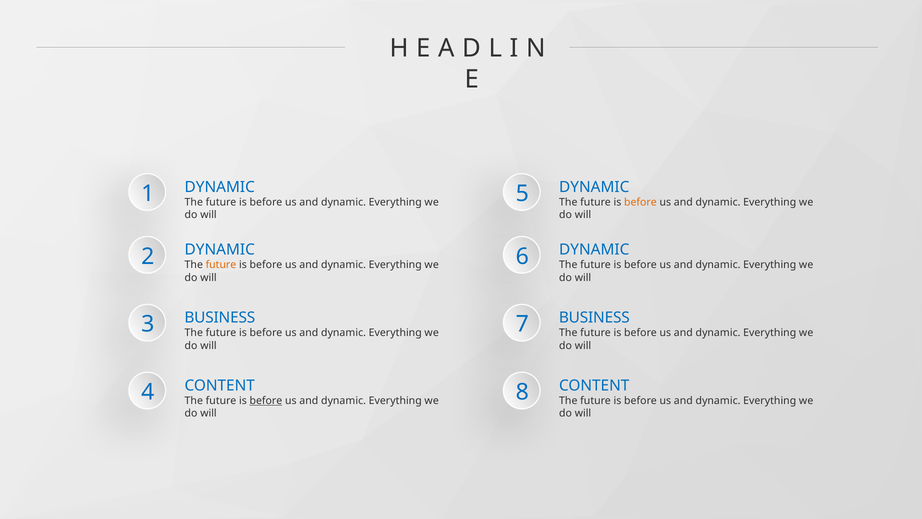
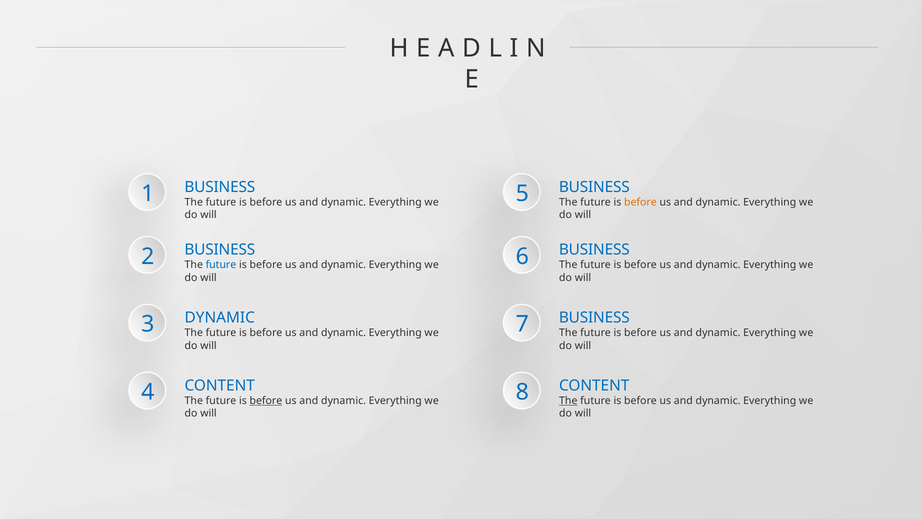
DYNAMIC: DYNAMIC -> BUSINESS (220, 187)
DYNAMIC: DYNAMIC -> BUSINESS (594, 187)
DYNAMIC: DYNAMIC -> BUSINESS (220, 250)
DYNAMIC: DYNAMIC -> BUSINESS (594, 250)
future colour: orange -> blue (221, 265)
BUSINESS: BUSINESS -> DYNAMIC (220, 317)
The underline: none -> present (568, 400)
